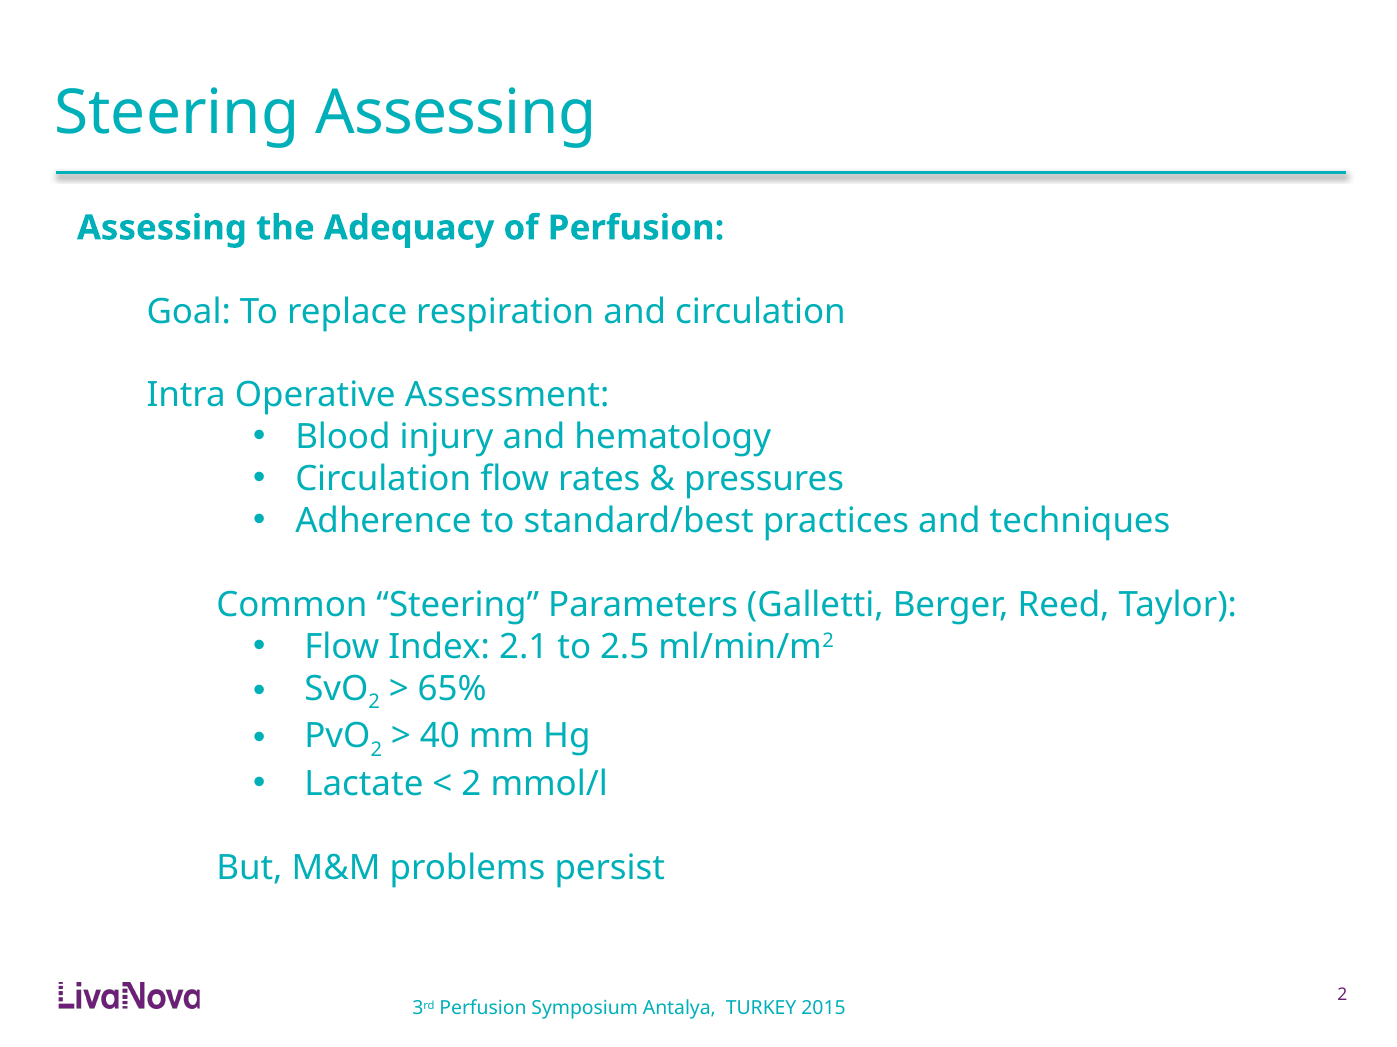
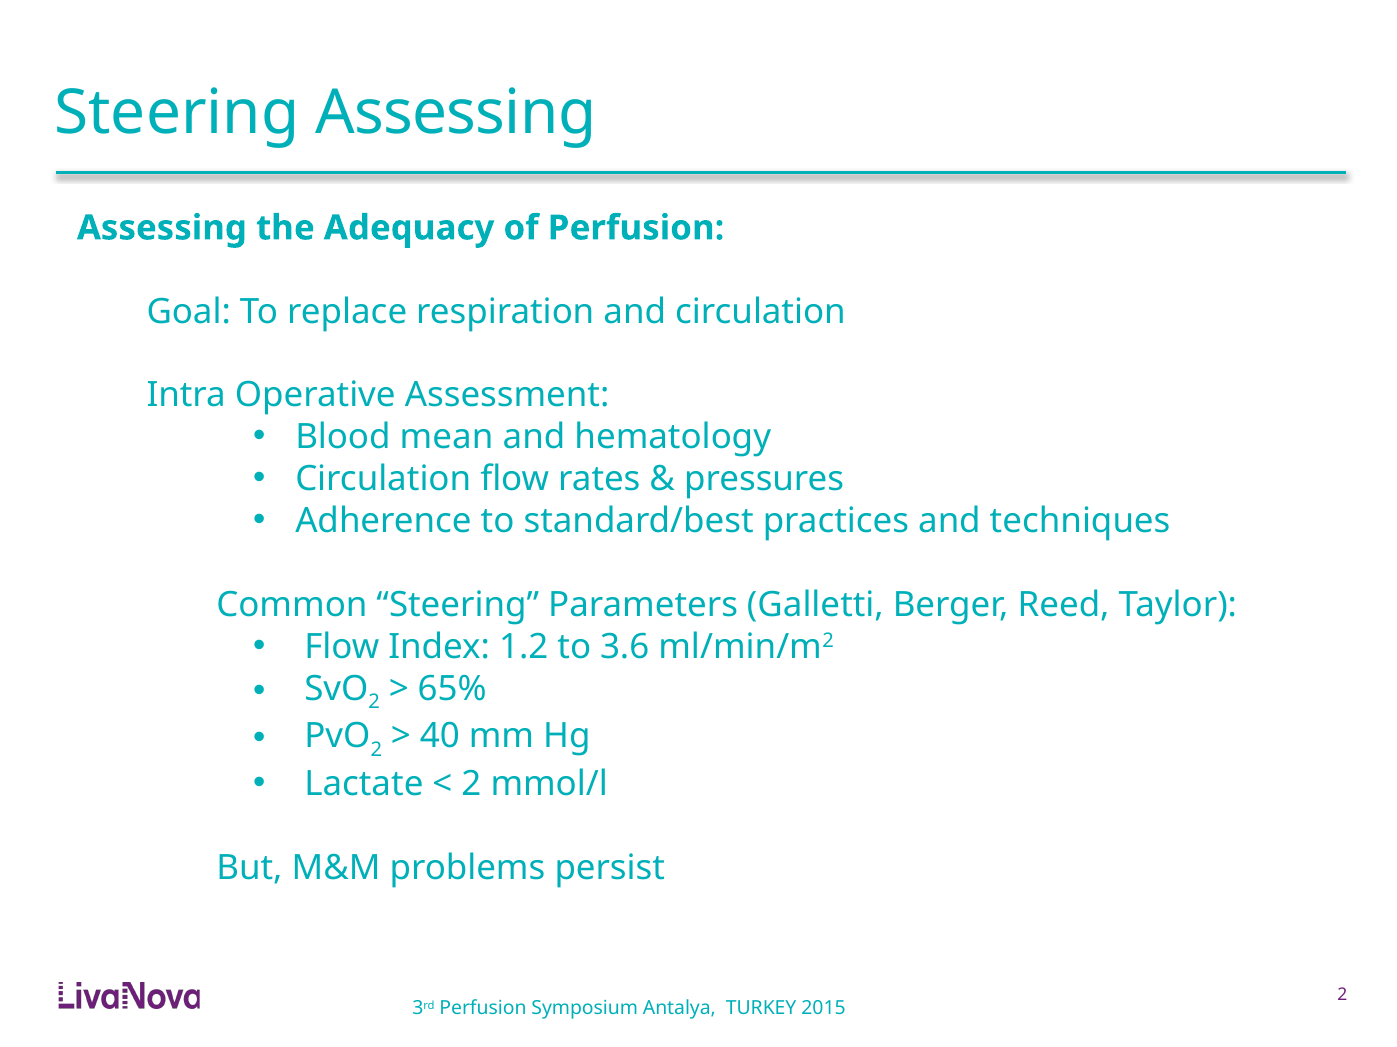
injury: injury -> mean (447, 438)
2.1: 2.1 -> 1.2 (524, 647)
2.5: 2.5 -> 3.6 (625, 647)
